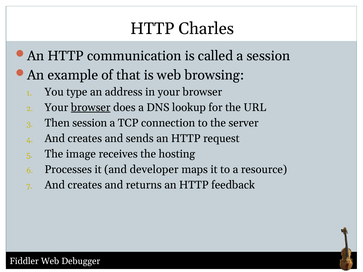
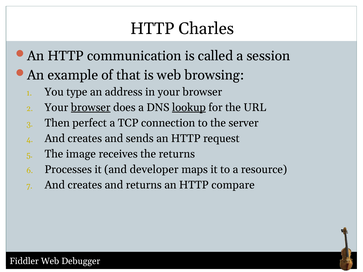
lookup underline: none -> present (189, 107)
Then session: session -> perfect (90, 123)
the hosting: hosting -> returns (177, 154)
feedback: feedback -> compare (233, 185)
